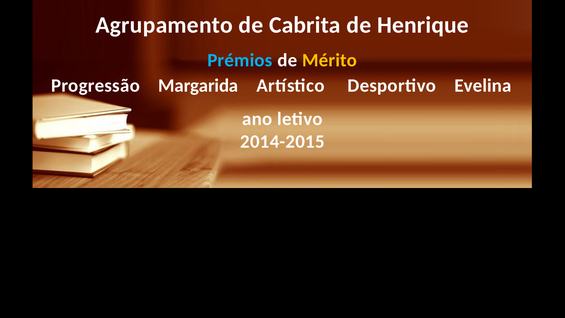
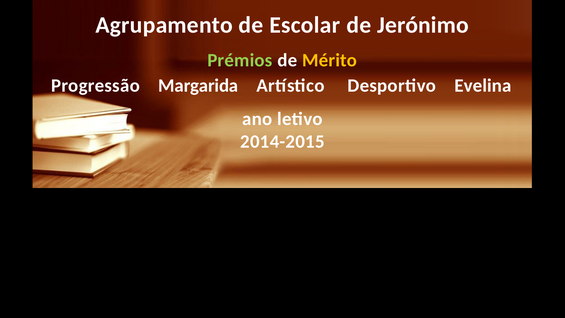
Cabrita: Cabrita -> Escolar (305, 25)
Henrique: Henrique -> Jerónimo (423, 25)
Prémios colour: light blue -> light green (240, 60)
